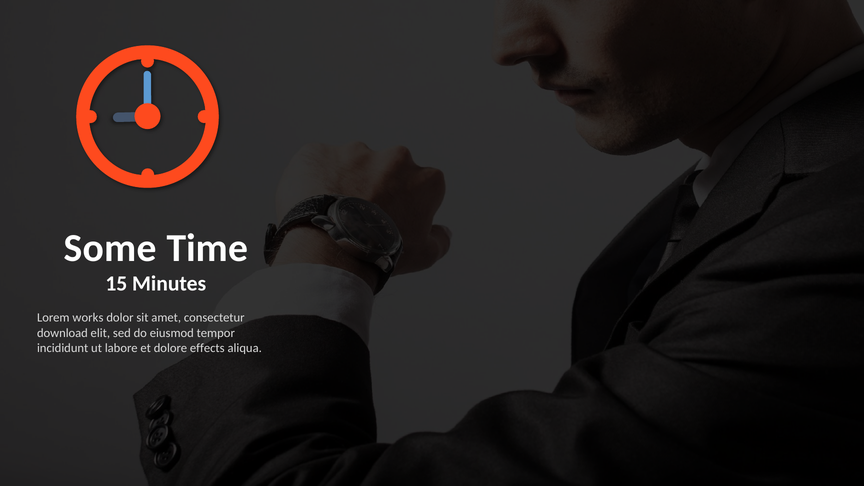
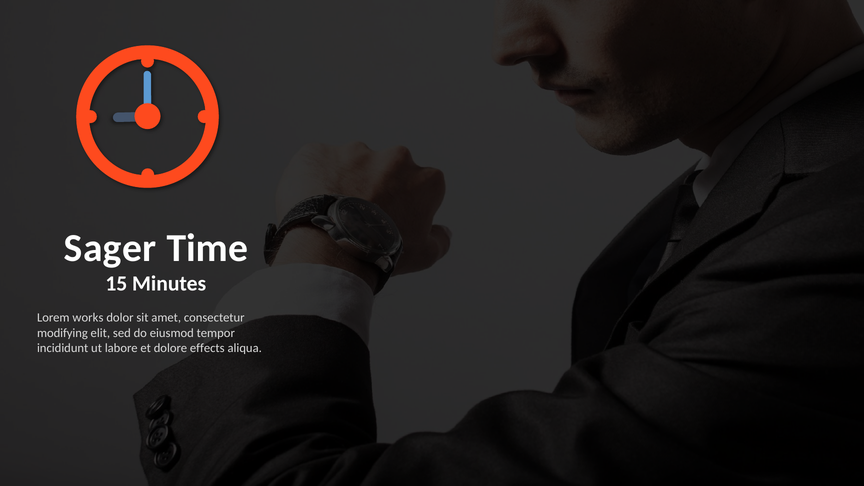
Some: Some -> Sager (110, 248)
download: download -> modifying (62, 333)
